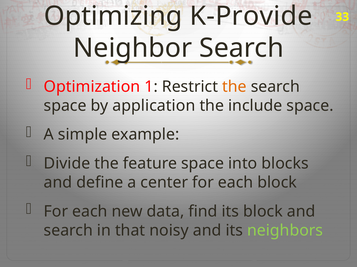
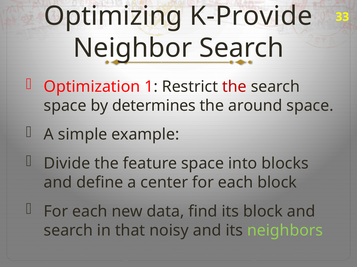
the colour: orange -> red (234, 87)
application: application -> determines (154, 106)
include: include -> around (255, 106)
